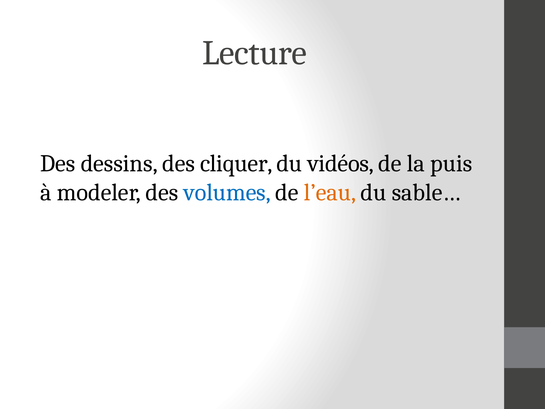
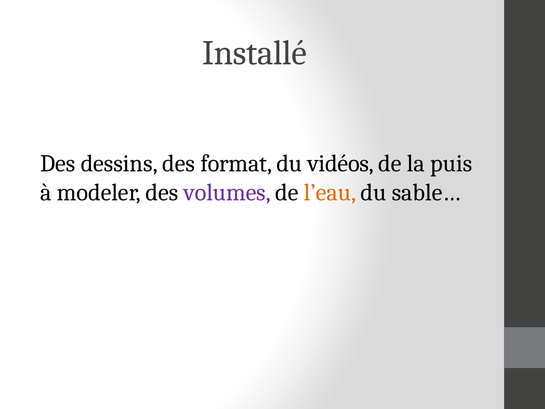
Lecture: Lecture -> Installé (255, 53)
cliquer: cliquer -> format (236, 163)
volumes colour: blue -> purple (227, 192)
